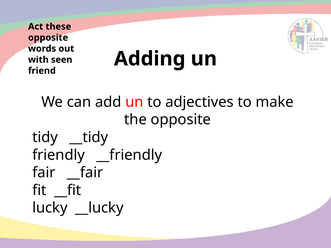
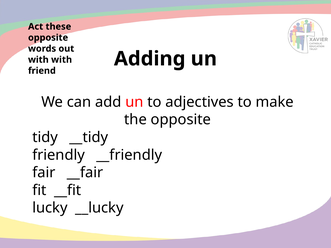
with seen: seen -> with (62, 60)
